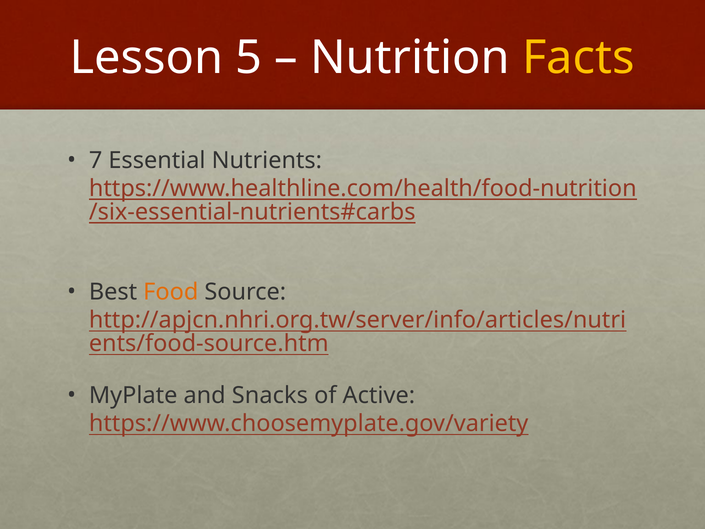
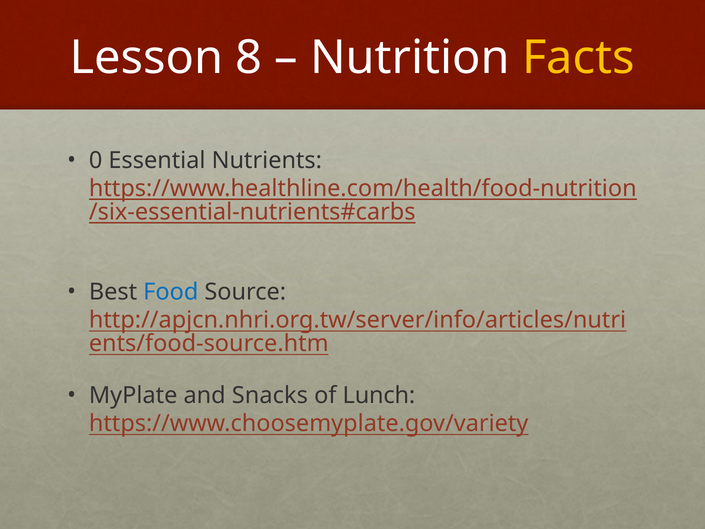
5: 5 -> 8 (249, 58)
7: 7 -> 0 (96, 160)
Food colour: orange -> blue (171, 292)
Active: Active -> Lunch (379, 395)
